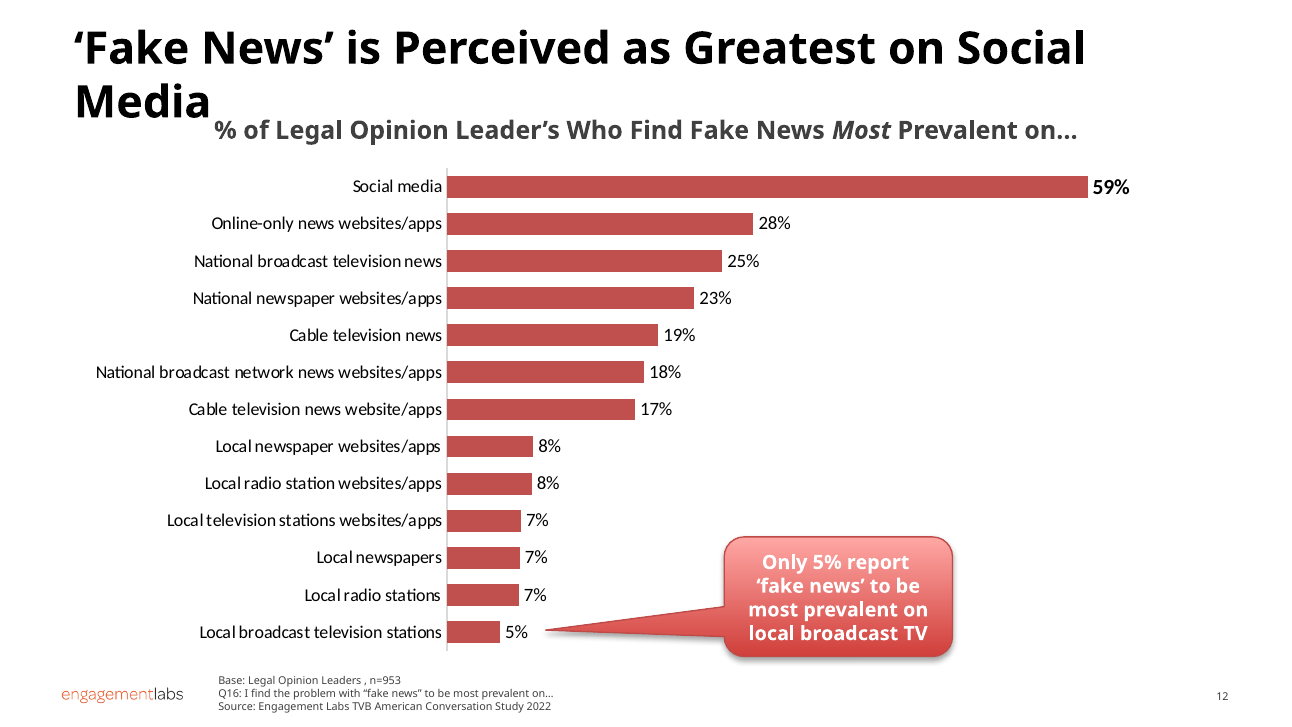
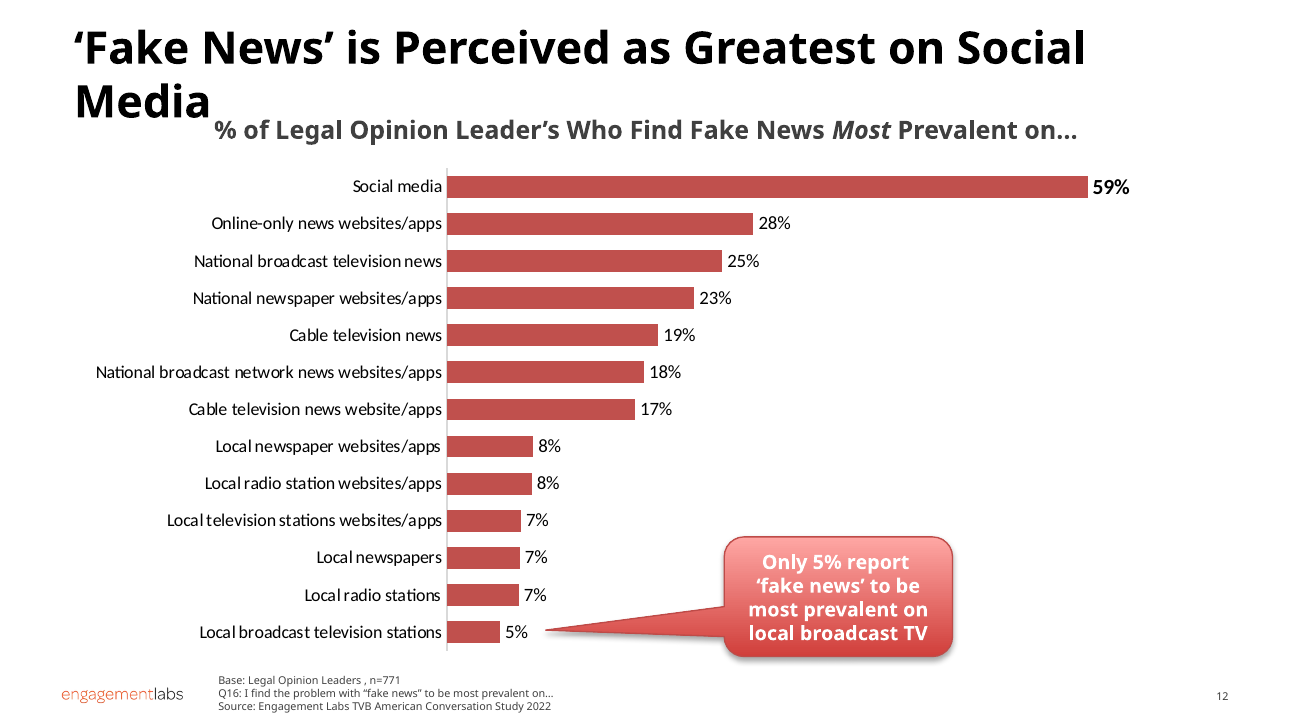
n=953: n=953 -> n=771 (385, 681)
